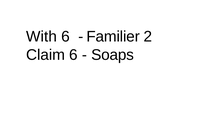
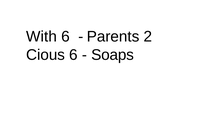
Familier: Familier -> Parents (113, 36)
Claim: Claim -> Cious (46, 55)
